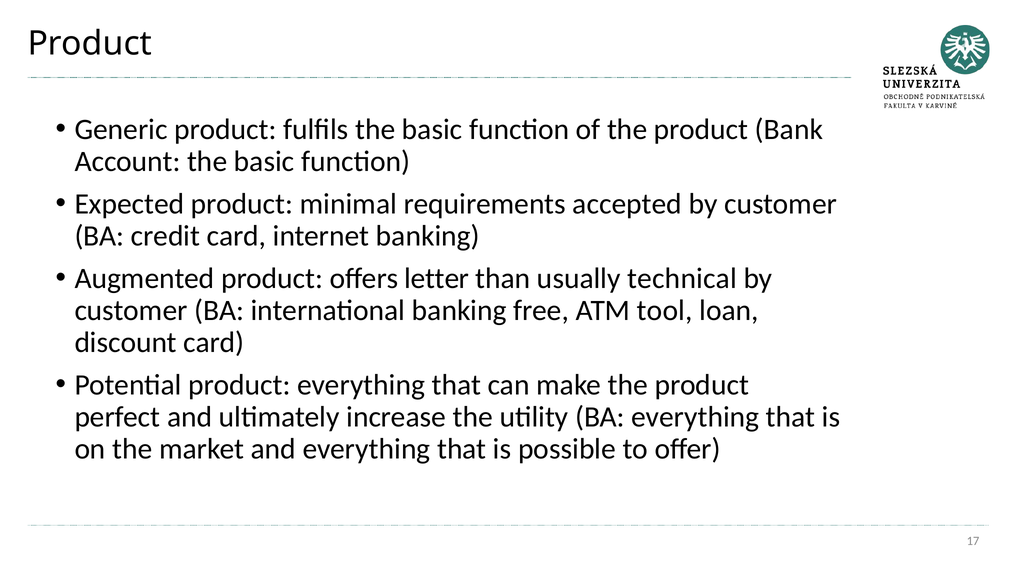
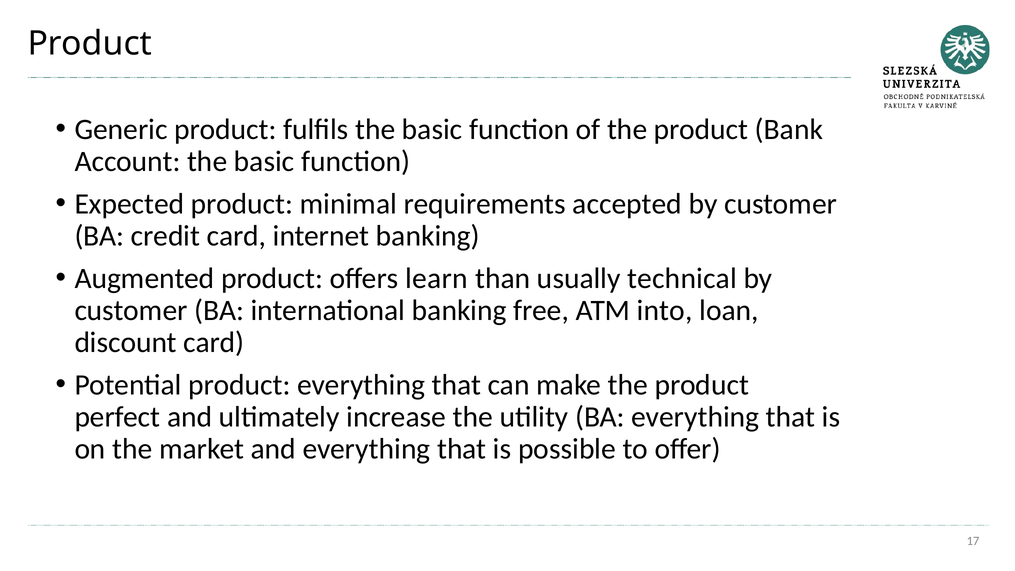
letter: letter -> learn (437, 278)
tool: tool -> into (665, 310)
